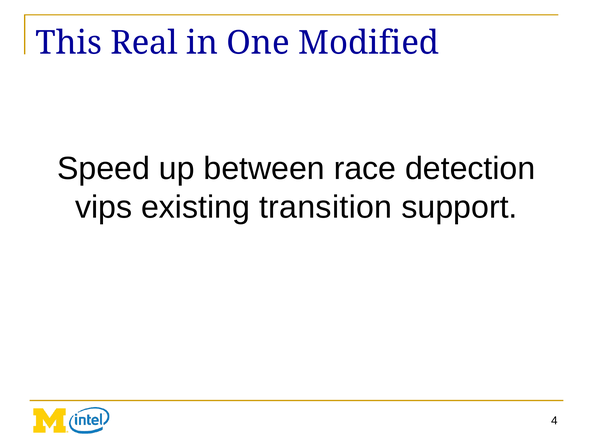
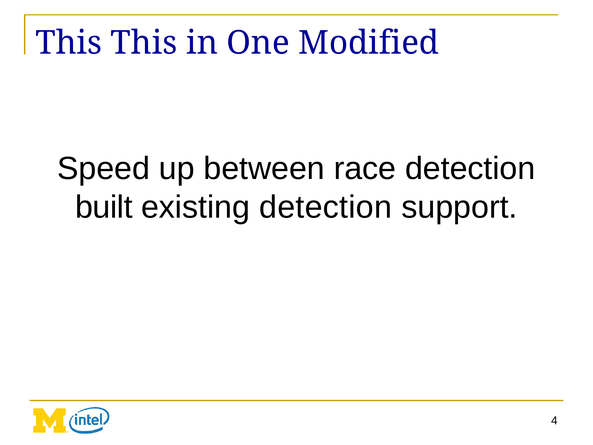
This Real: Real -> This (144, 43)
vips: vips -> built (104, 207)
existing transition: transition -> detection (326, 207)
